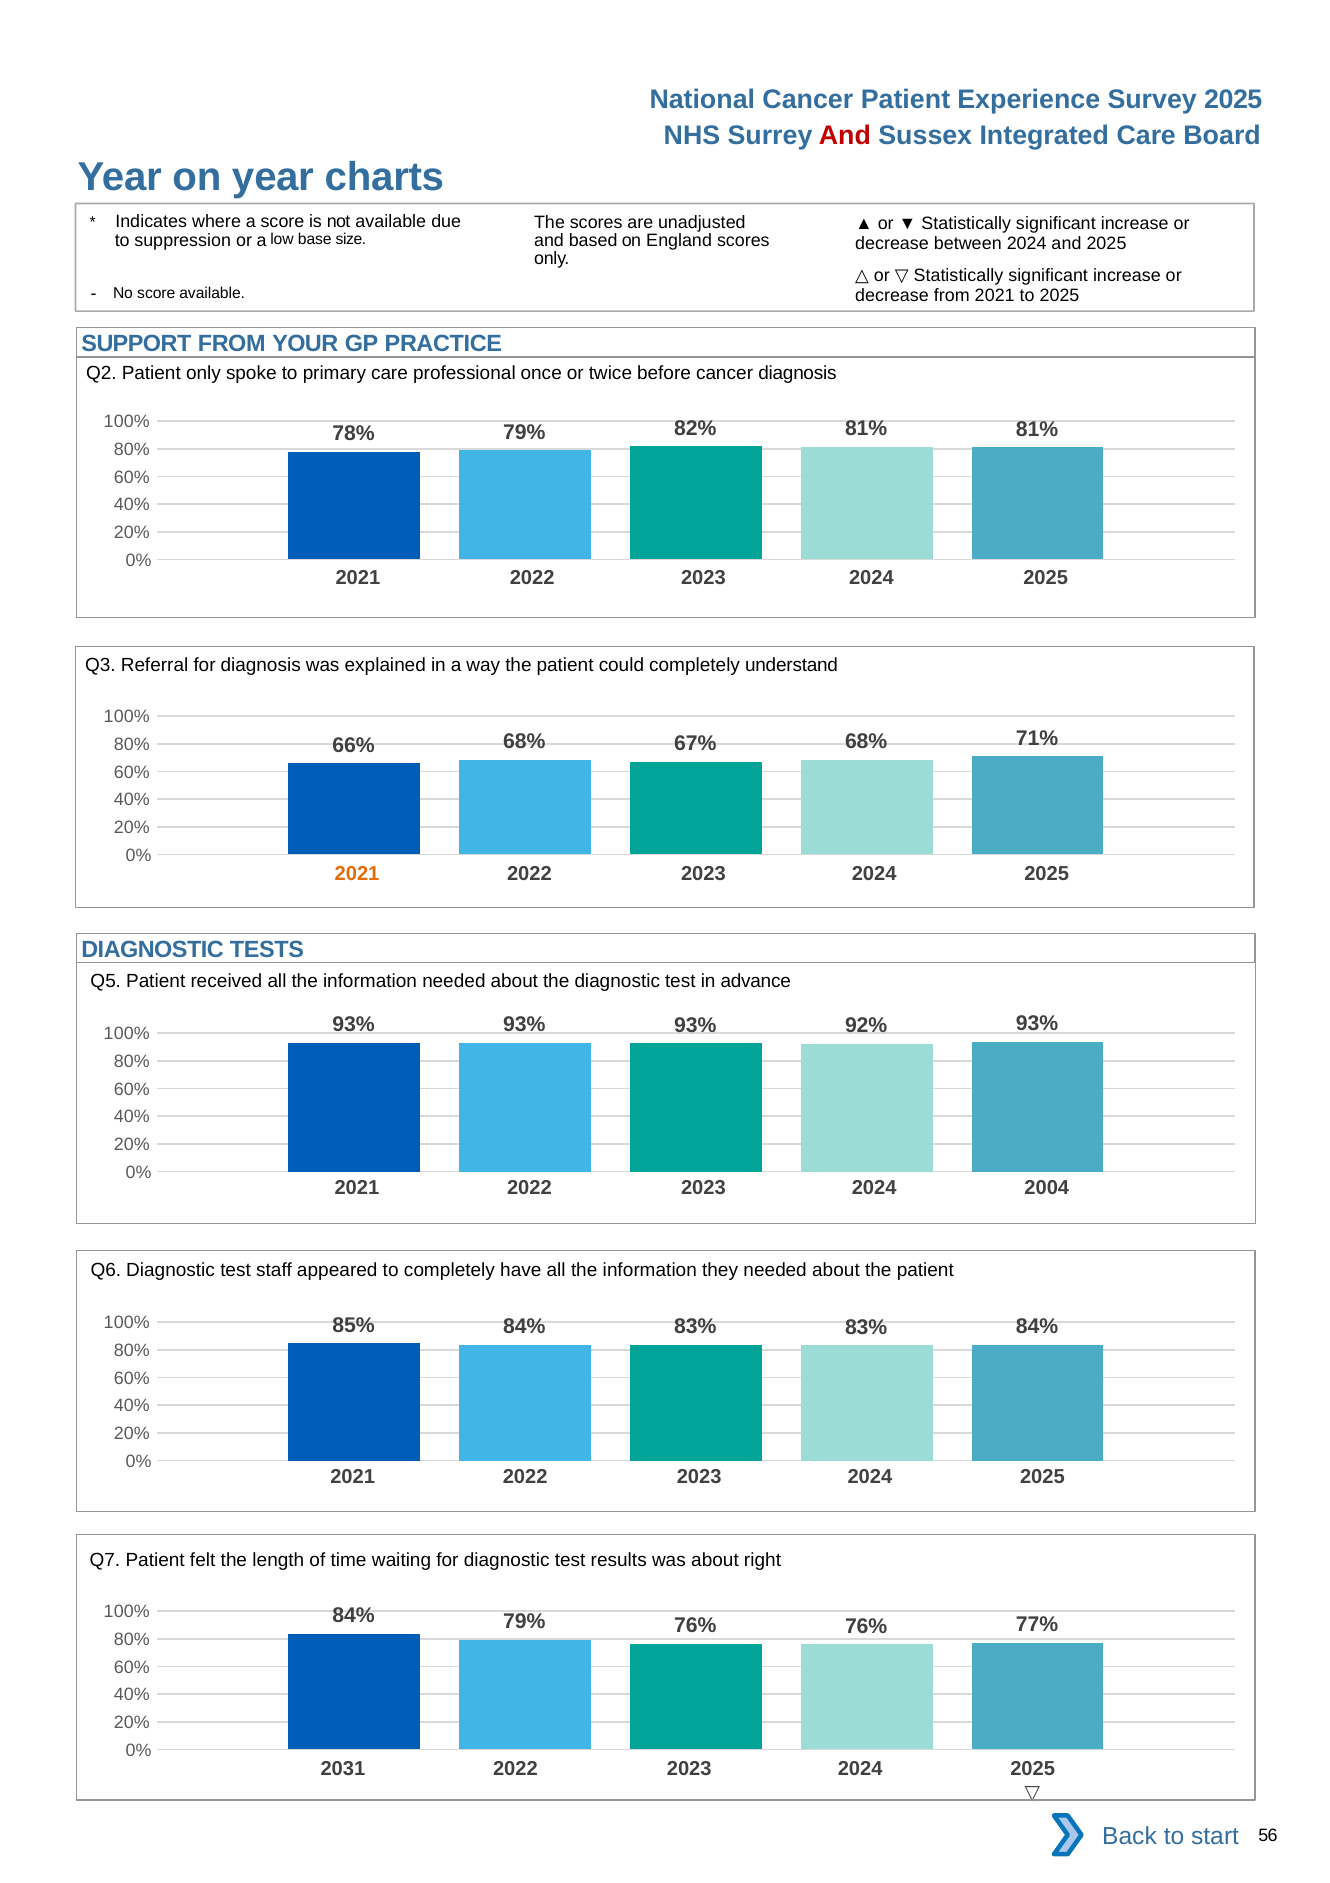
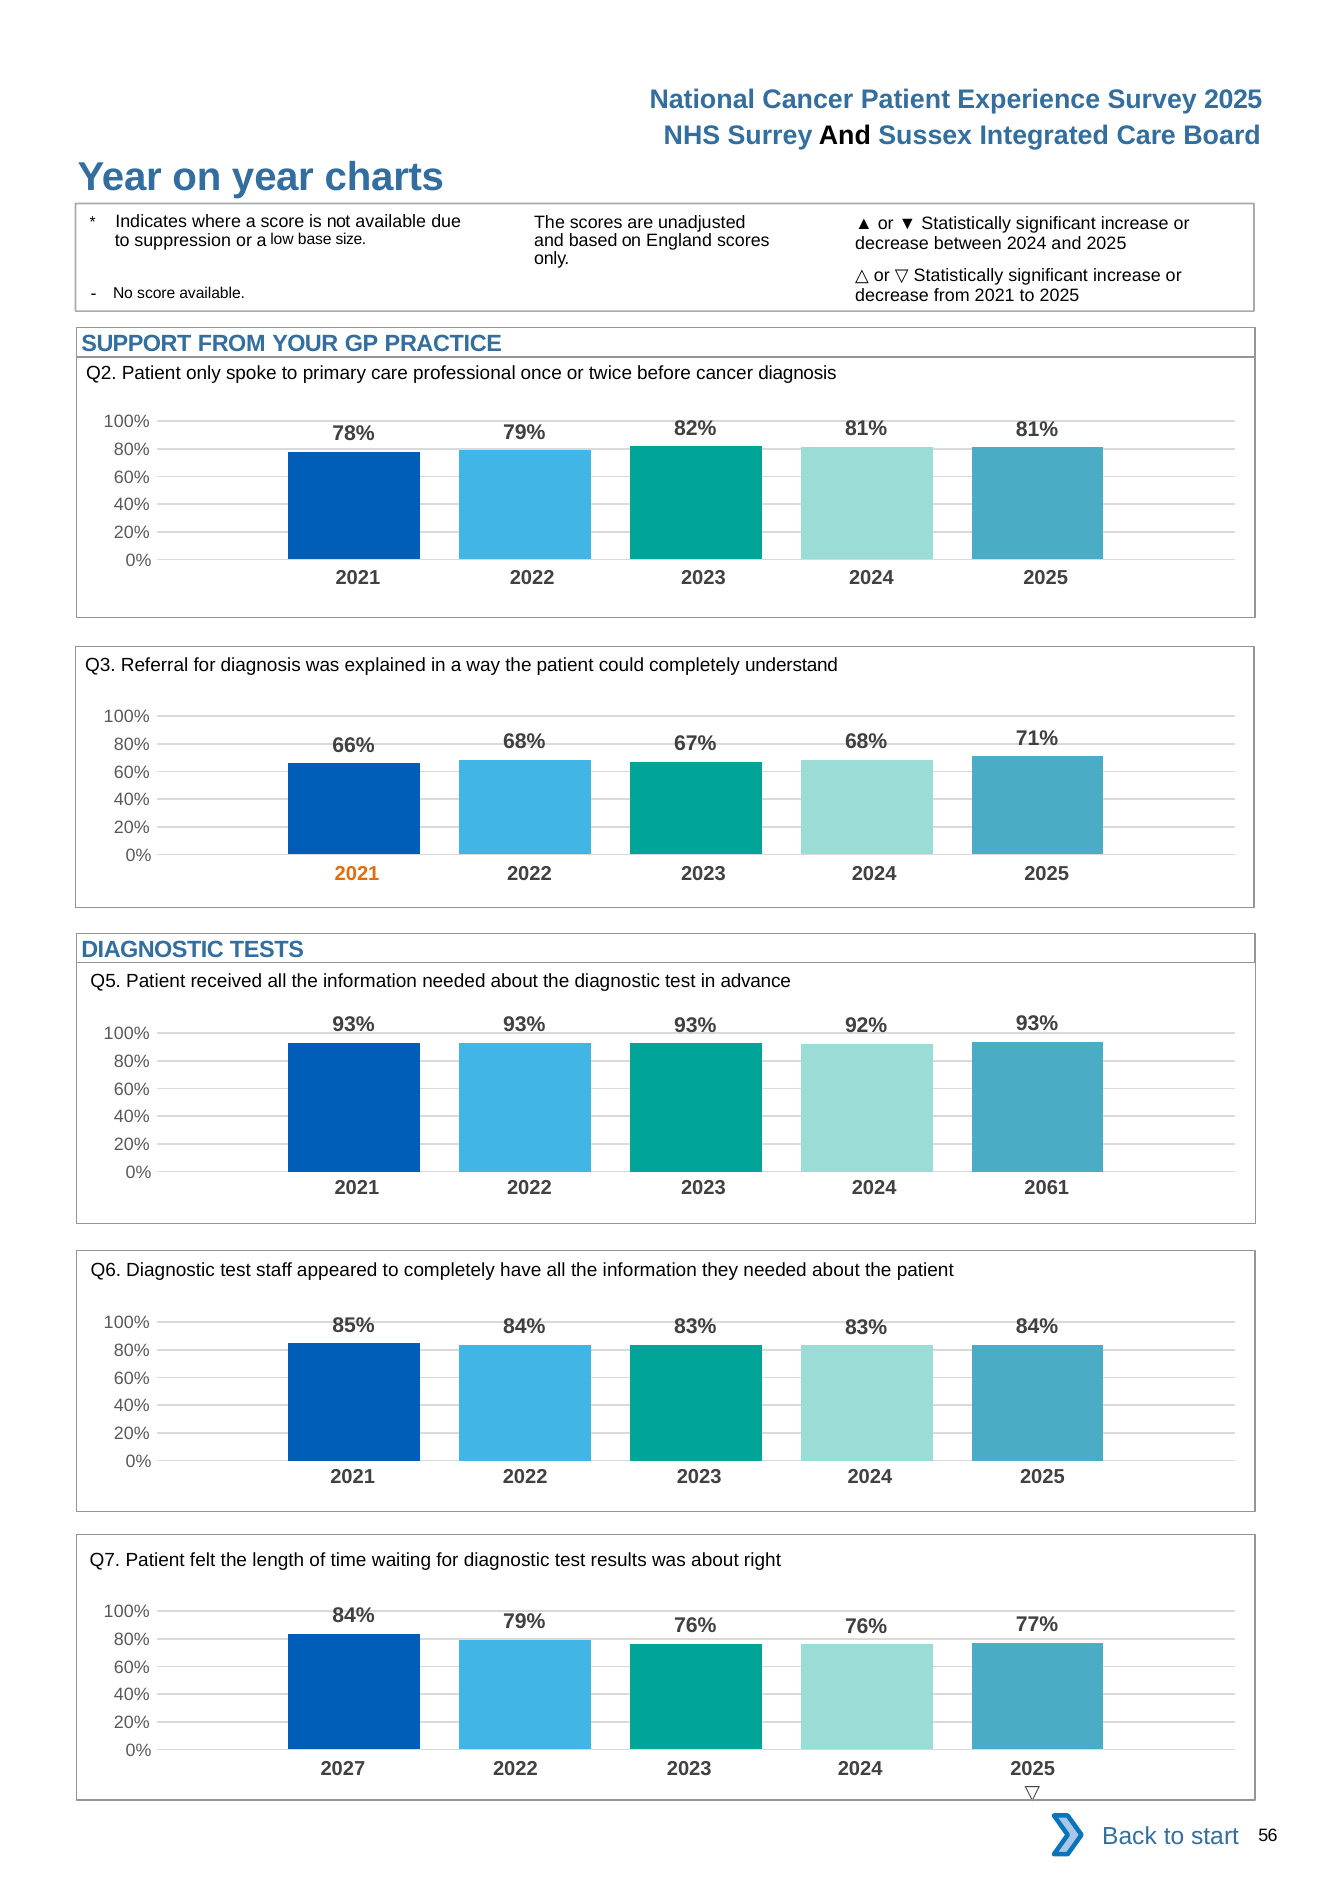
And colour: red -> black (845, 135)
2004: 2004 -> 2061 (1047, 1187)
2031: 2031 -> 2027 (343, 1768)
